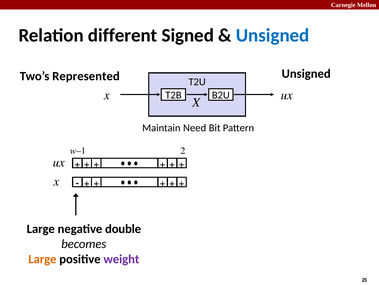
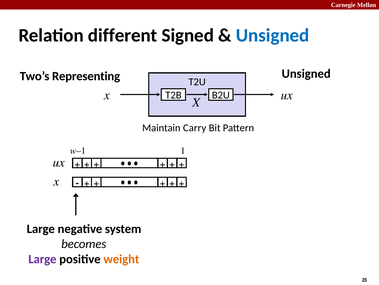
Represented: Represented -> Representing (86, 76)
Need: Need -> Carry (195, 128)
2: 2 -> 1 (183, 150)
double: double -> system (123, 228)
Large colour: orange -> purple (42, 259)
weight colour: purple -> orange (121, 259)
